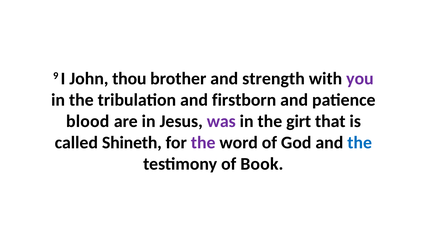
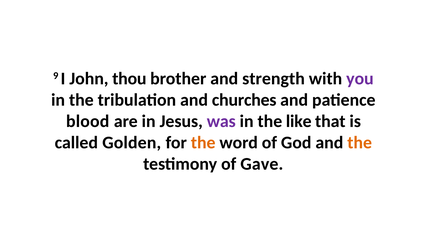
firstborn: firstborn -> churches (244, 100)
girt: girt -> like (299, 121)
Shineth: Shineth -> Golden (132, 143)
the colour: purple -> orange (203, 143)
the colour: blue -> orange (360, 143)
Book: Book -> Gave (262, 164)
